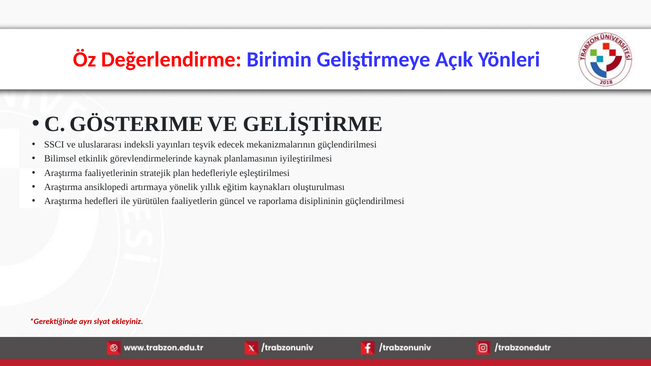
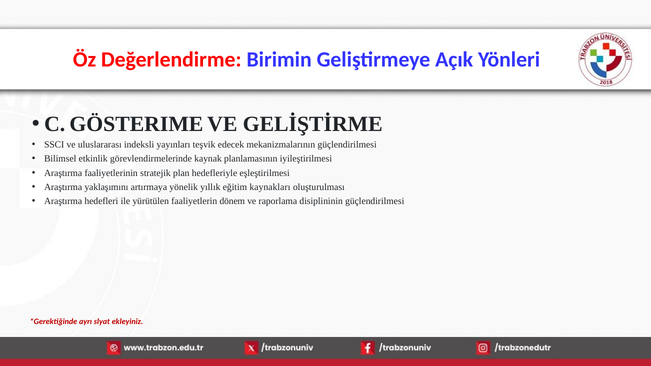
ansiklopedi: ansiklopedi -> yaklaşımını (106, 187)
güncel: güncel -> dönem (232, 201)
